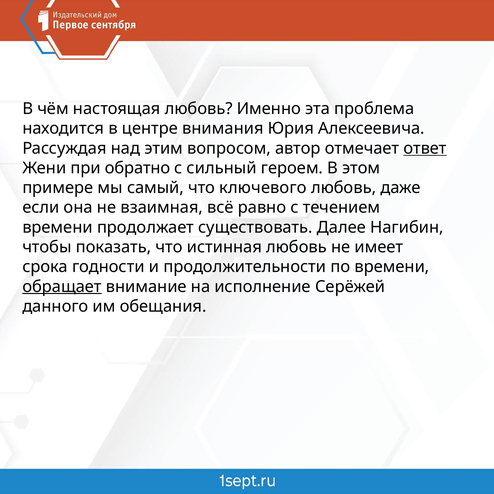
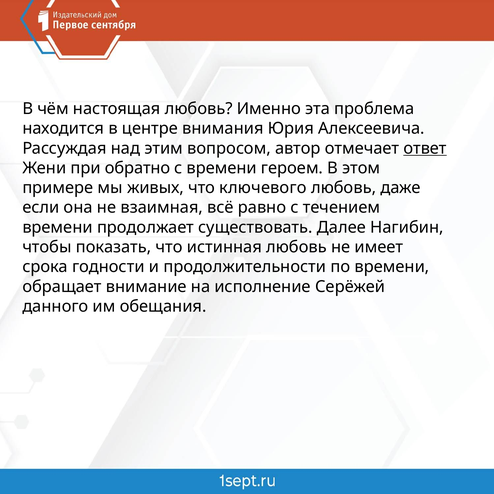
с сильный: сильный -> времени (222, 168)
самый: самый -> живых (155, 188)
обращает underline: present -> none (62, 287)
